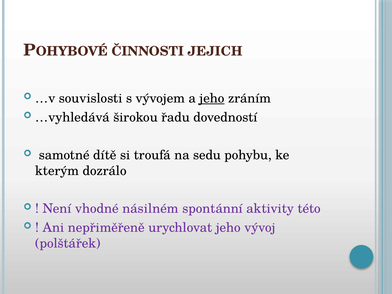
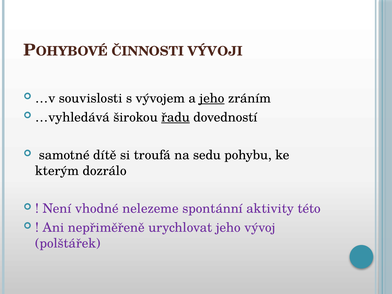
JEJICH: JEJICH -> VÝVOJI (215, 51)
řadu underline: none -> present (176, 117)
násilném: násilném -> nelezeme (150, 209)
